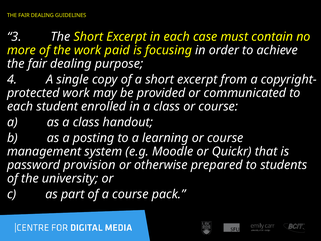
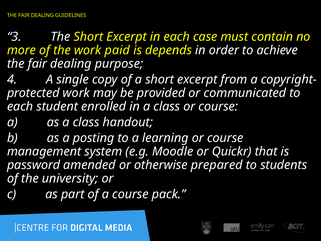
focusing: focusing -> depends (169, 50)
provision: provision -> amended (89, 165)
